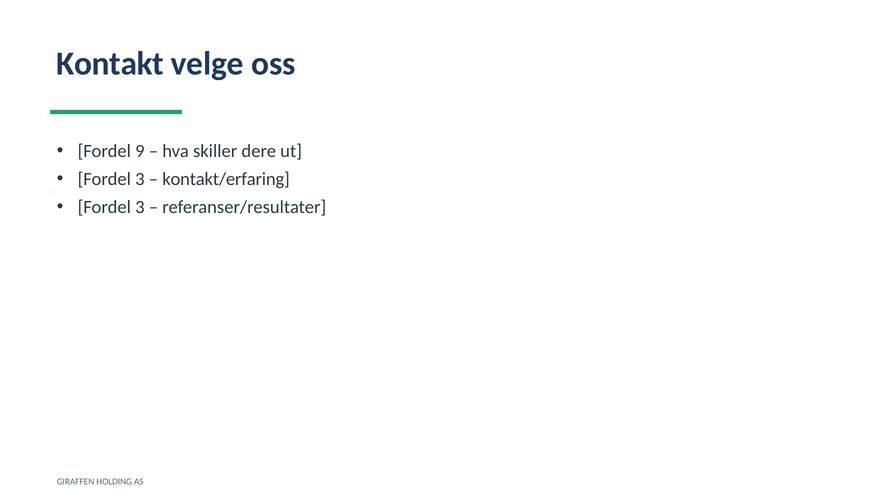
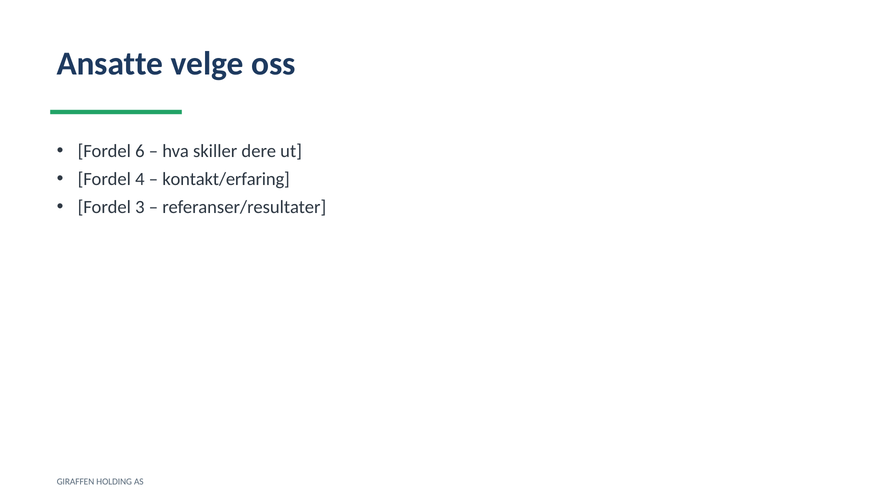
Kontakt: Kontakt -> Ansatte (110, 64)
9: 9 -> 6 (140, 151)
3: 3 -> 4 (140, 179)
